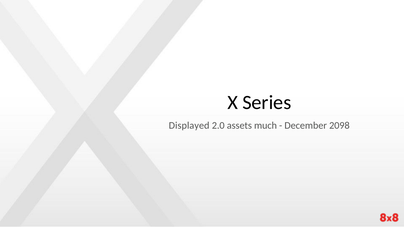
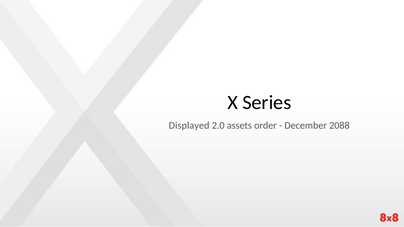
much: much -> order (265, 126)
2098: 2098 -> 2088 (339, 126)
